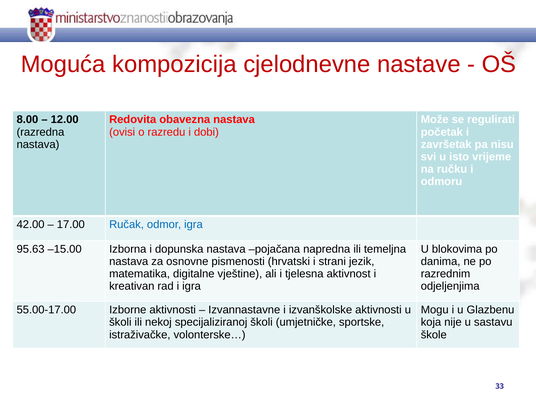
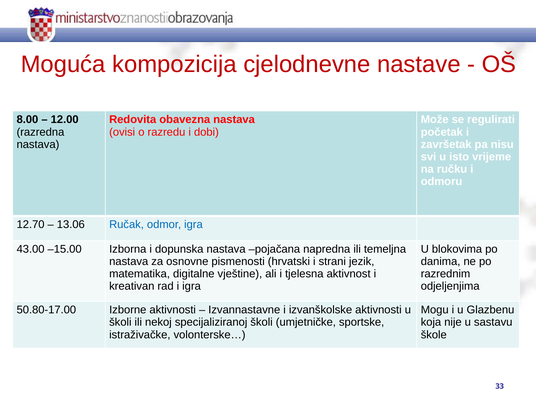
42.00: 42.00 -> 12.70 (31, 224)
17.00: 17.00 -> 13.06 (71, 224)
95.63: 95.63 -> 43.00 (31, 249)
55.00-17.00: 55.00-17.00 -> 50.80-17.00 (46, 310)
